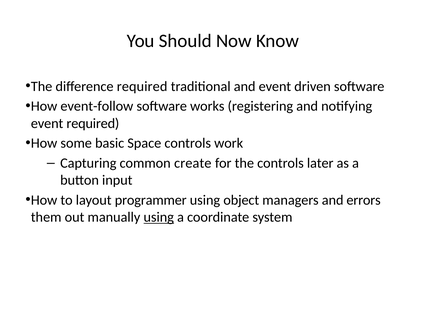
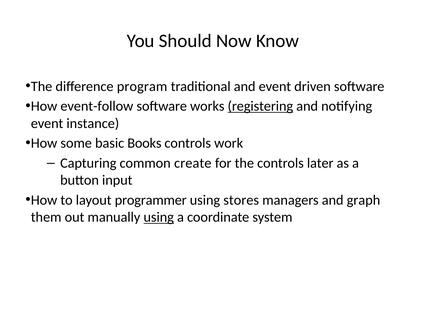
difference required: required -> program (142, 86)
registering underline: none -> present (260, 106)
event required: required -> instance (93, 123)
Space: Space -> Books (144, 143)
object: object -> stores (241, 200)
errors: errors -> graph (363, 200)
